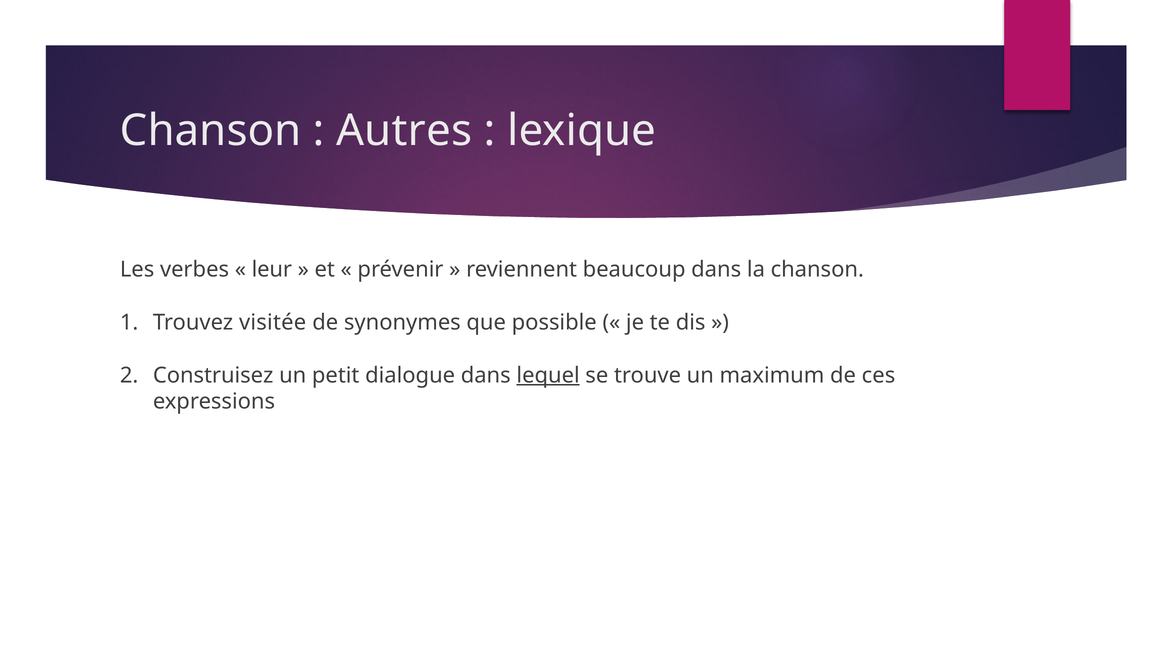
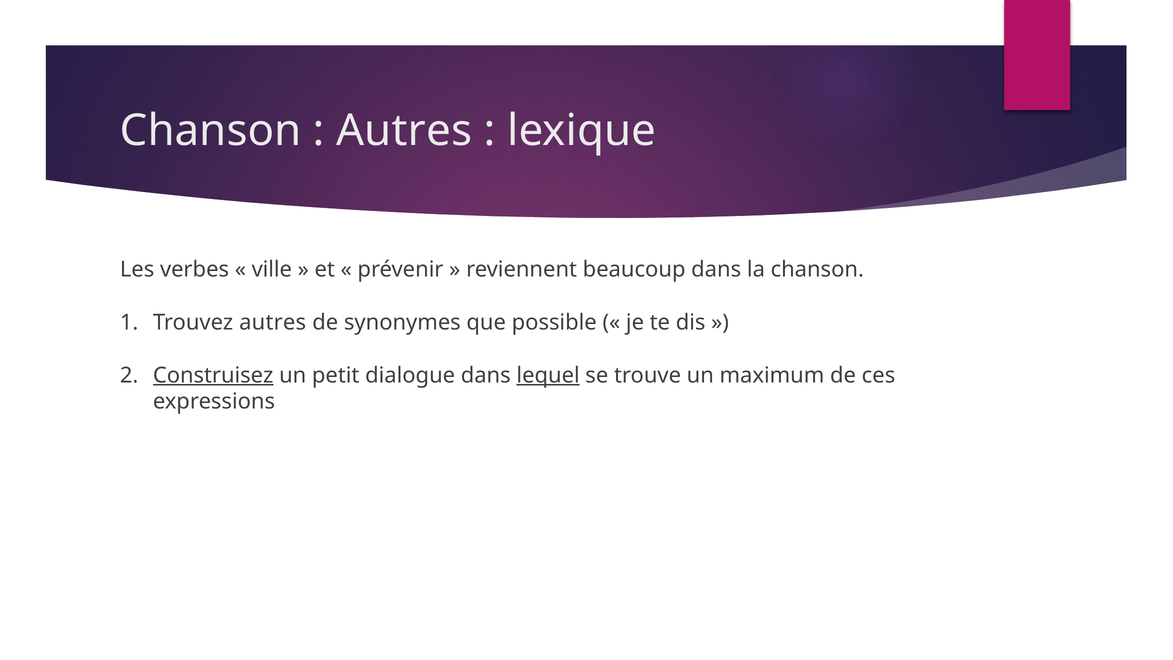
leur: leur -> ville (272, 270)
Trouvez visitée: visitée -> autres (273, 322)
Construisez underline: none -> present (213, 375)
